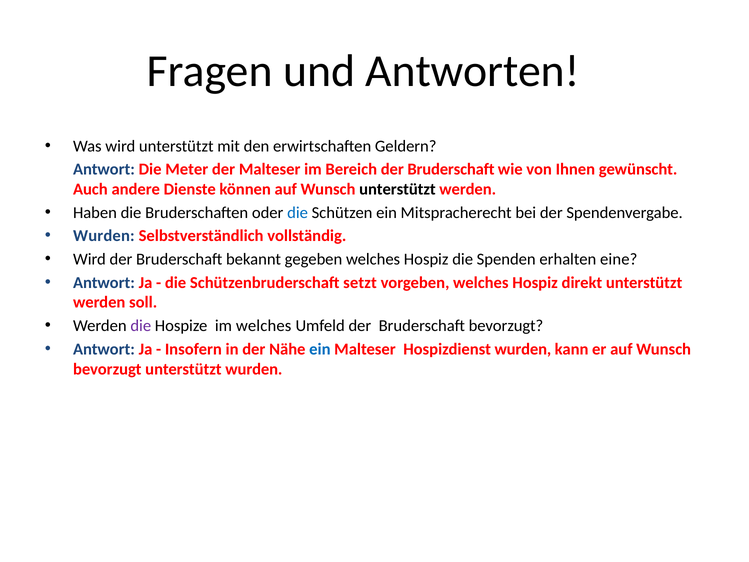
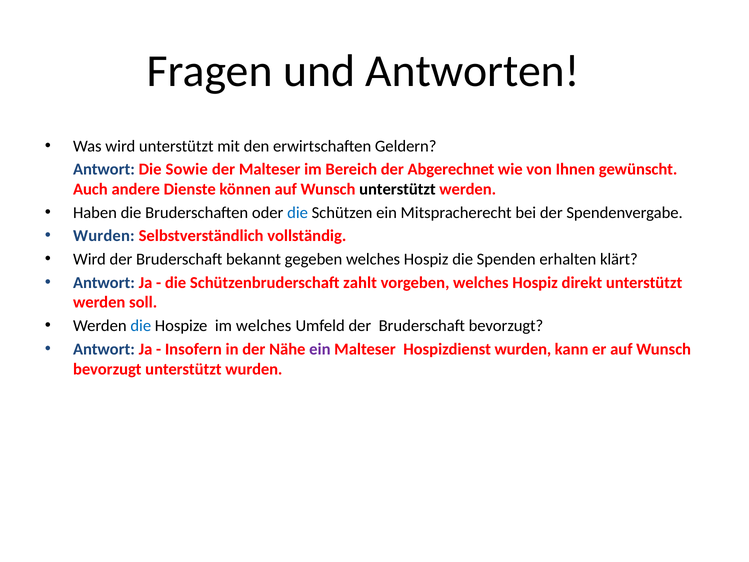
Meter: Meter -> Sowie (187, 169)
Bereich der Bruderschaft: Bruderschaft -> Abgerechnet (451, 169)
eine: eine -> klärt (619, 259)
setzt: setzt -> zahlt (360, 282)
die colour: purple -> blue (141, 326)
ein colour: blue -> purple (320, 349)
